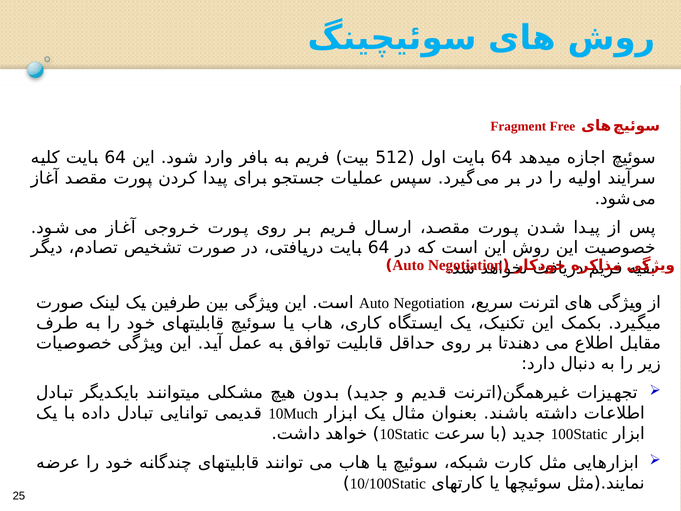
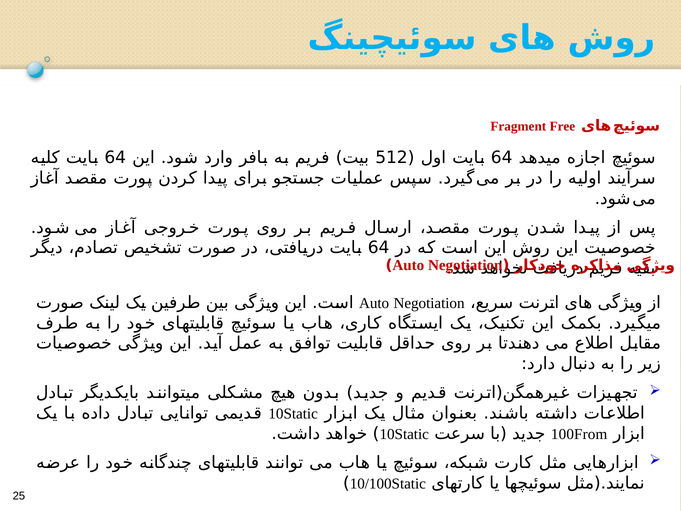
10Much: 10Much -> 10Static (293, 414)
100Static: 100Static -> 100From (579, 434)
